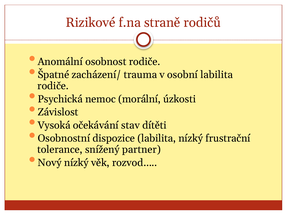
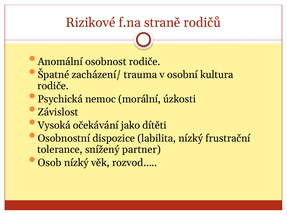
osobní labilita: labilita -> kultura (217, 75)
stav: stav -> jako (131, 125)
Nový: Nový -> Osob (50, 163)
